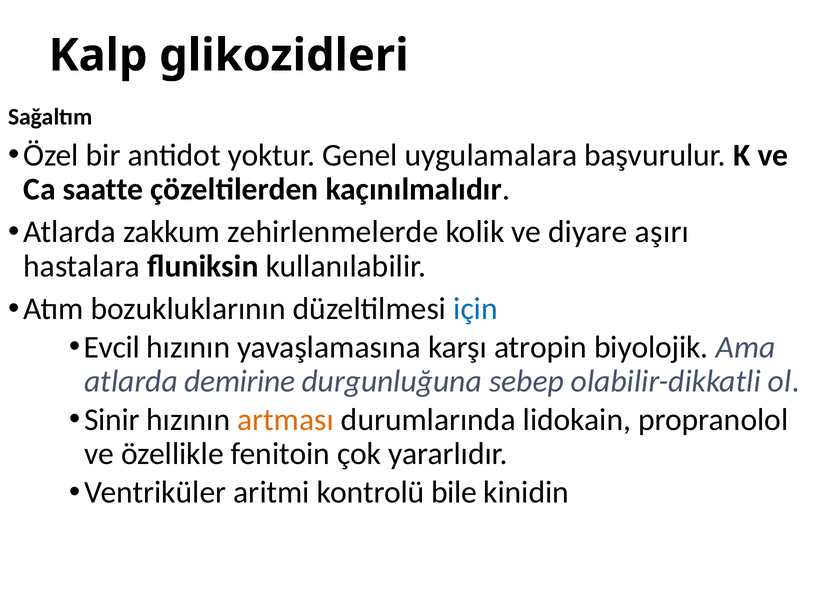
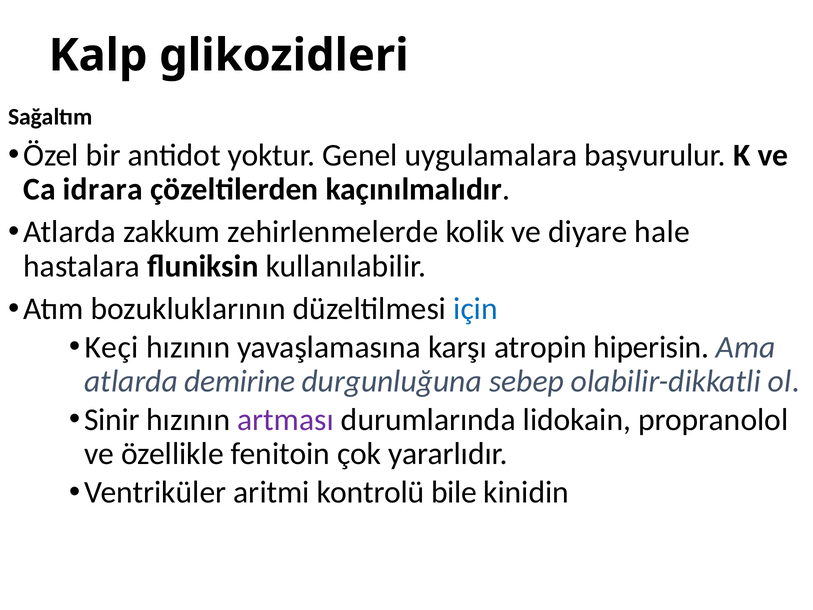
saatte: saatte -> idrara (103, 189)
aşırı: aşırı -> hale (662, 232)
Evcil: Evcil -> Keçi (112, 347)
biyolojik: biyolojik -> hiperisin (651, 347)
artması colour: orange -> purple (285, 420)
